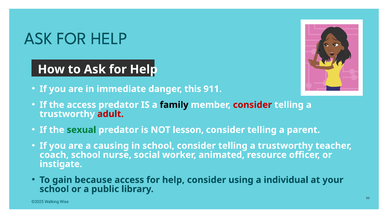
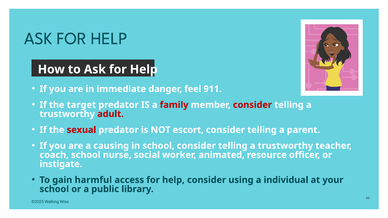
this: this -> feel (193, 89)
the access: access -> target (81, 105)
family colour: black -> red (174, 105)
sexual colour: green -> red (81, 130)
lesson: lesson -> escort (188, 130)
because: because -> harmful (93, 180)
